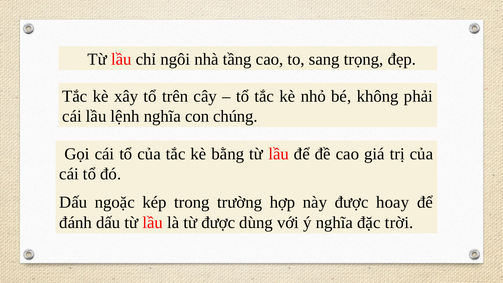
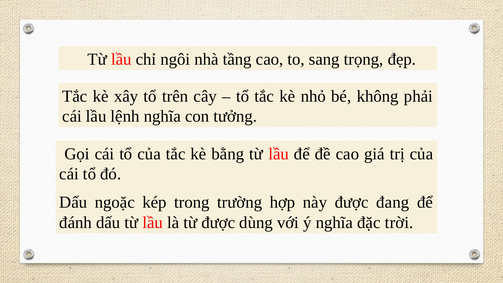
chúng: chúng -> tưởng (235, 116)
hoay: hoay -> đang (393, 202)
